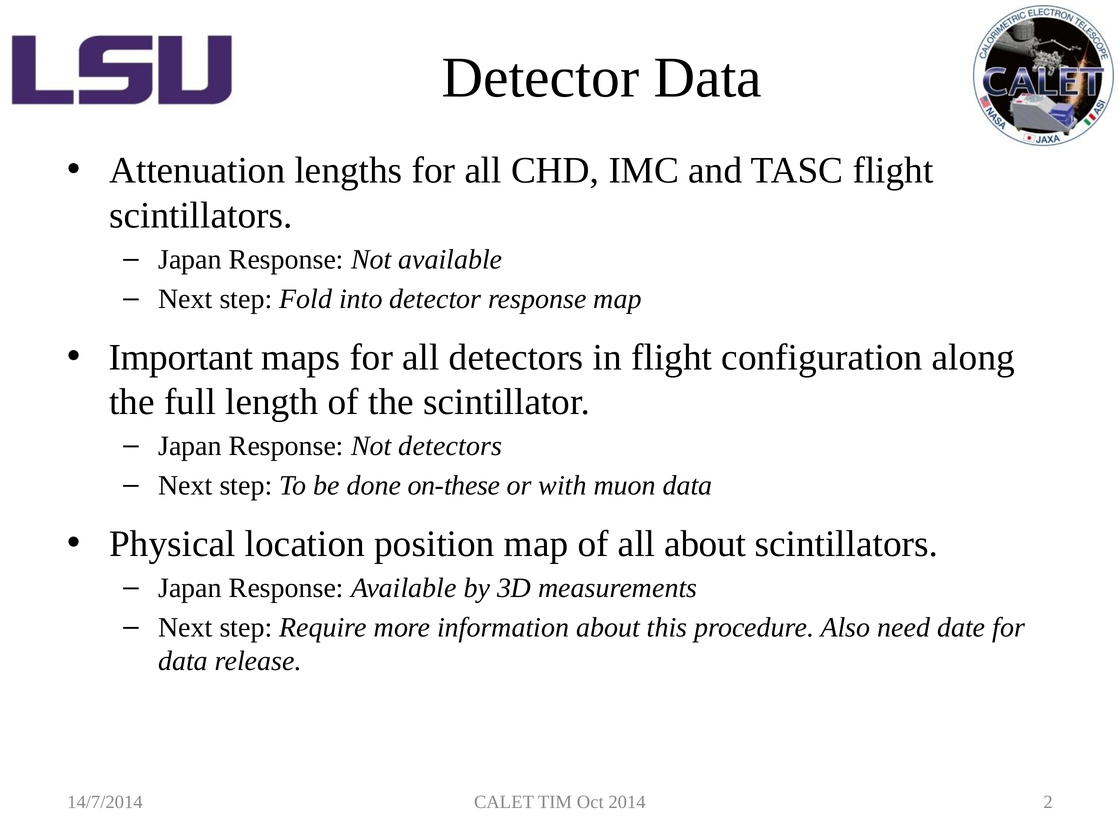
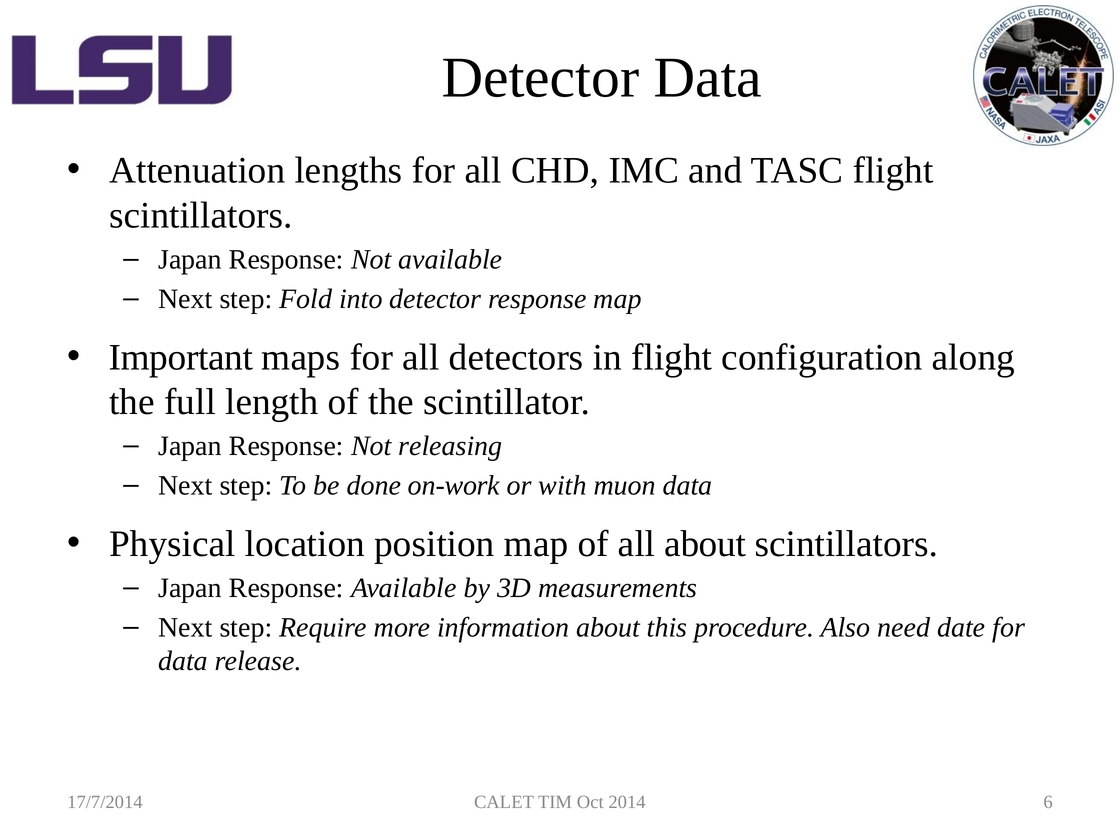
Not detectors: detectors -> releasing (450, 446)
on-these: on-these -> on-work (454, 485)
14/7/2014: 14/7/2014 -> 17/7/2014 (105, 802)
2: 2 -> 6 (1048, 802)
